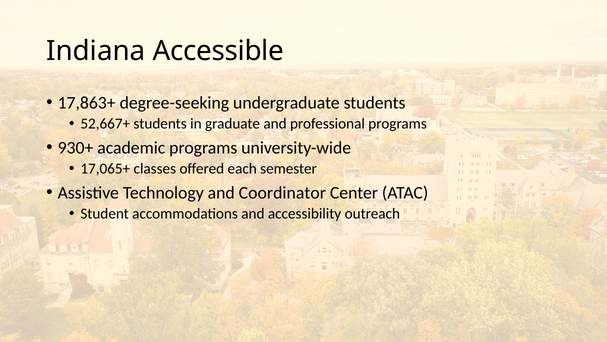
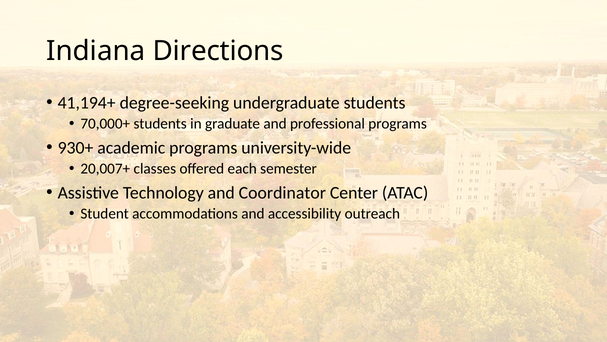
Accessible: Accessible -> Directions (218, 51)
17,863+: 17,863+ -> 41,194+ (87, 103)
52,667+: 52,667+ -> 70,000+ (105, 124)
17,065+: 17,065+ -> 20,007+ (105, 168)
